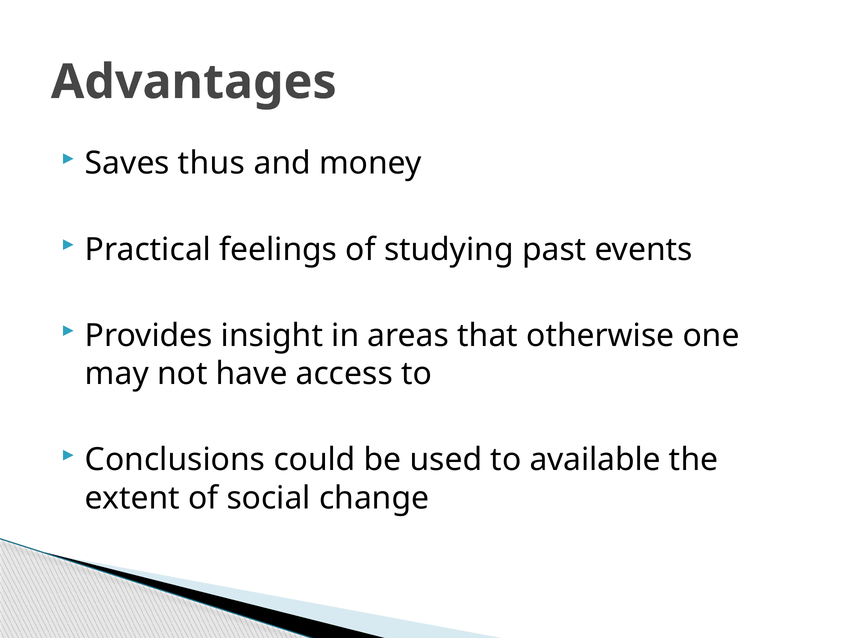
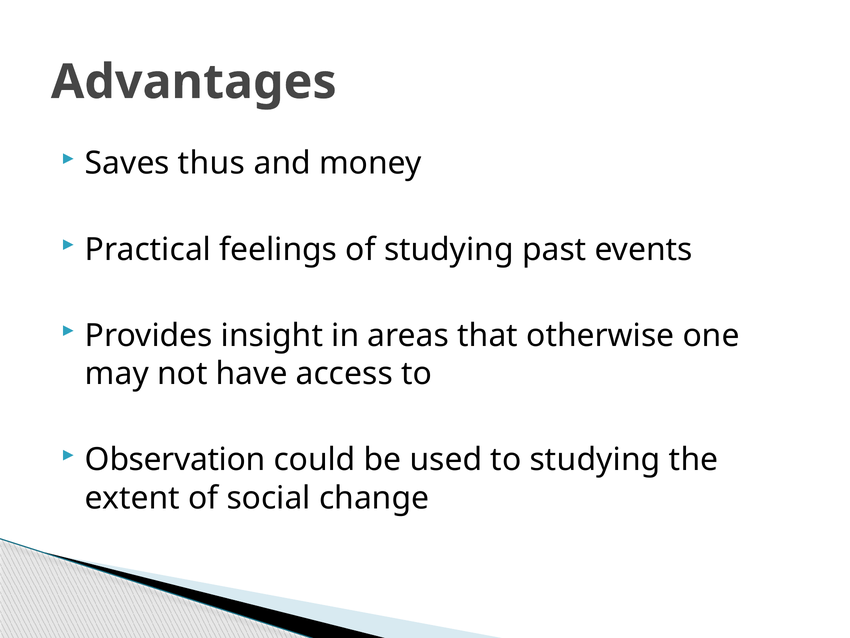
Conclusions: Conclusions -> Observation (175, 460)
to available: available -> studying (595, 460)
